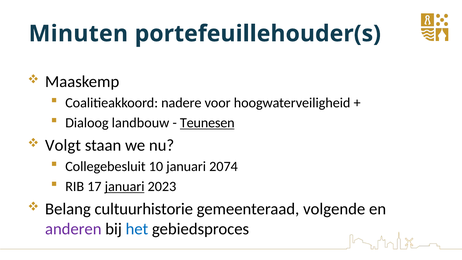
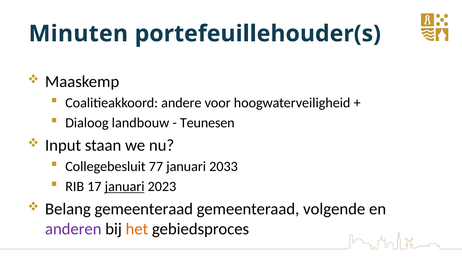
nadere: nadere -> andere (181, 103)
Teunesen underline: present -> none (207, 123)
Volgt: Volgt -> Input (63, 145)
10: 10 -> 77 (156, 167)
2074: 2074 -> 2033 (223, 167)
Belang cultuurhistorie: cultuurhistorie -> gemeenteraad (144, 209)
het colour: blue -> orange (137, 229)
